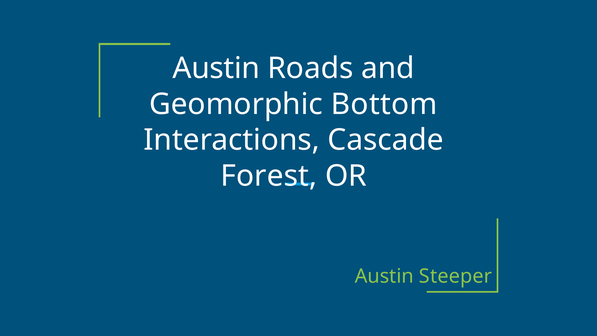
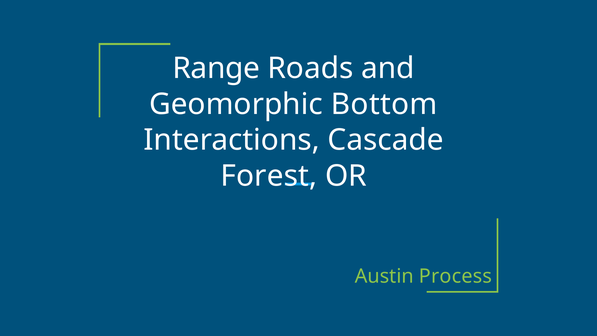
Austin: Austin -> Range (216, 68)
Steeper: Steeper -> Process (456, 276)
